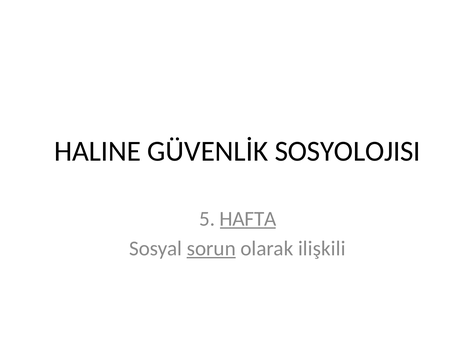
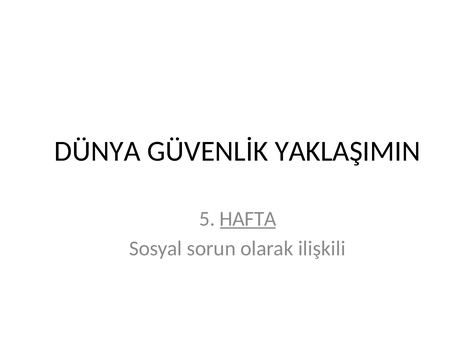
HALINE: HALINE -> DÜNYA (97, 151)
SOSYOLOJISI: SOSYOLOJISI -> YAKLAŞIMIN (348, 151)
sorun underline: present -> none (211, 248)
